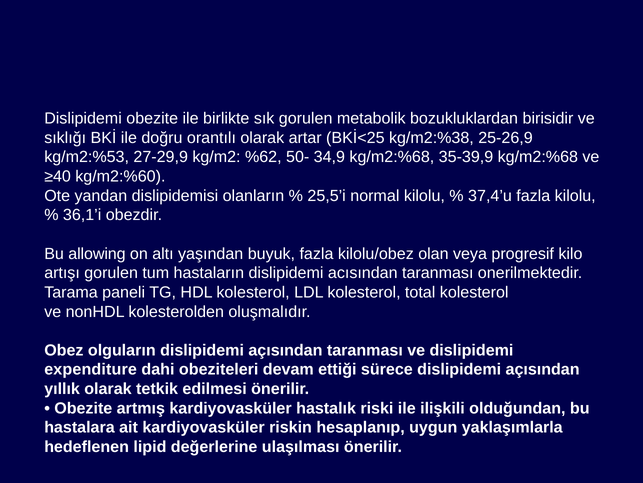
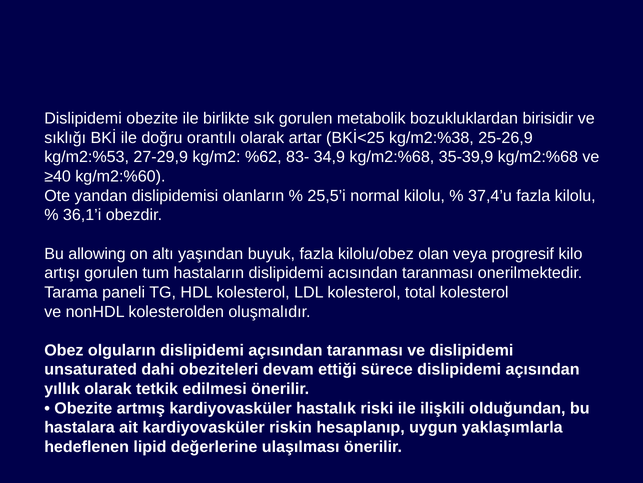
50-: 50- -> 83- (298, 157)
expenditure: expenditure -> unsaturated (91, 369)
